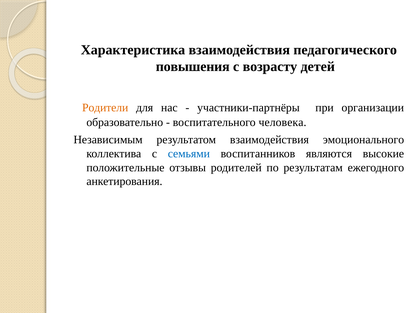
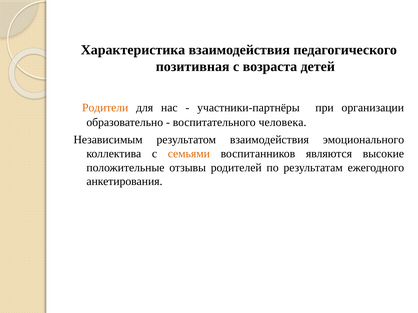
повышения: повышения -> позитивная (193, 67)
возрасту: возрасту -> возраста (270, 67)
семьями colour: blue -> orange (189, 154)
